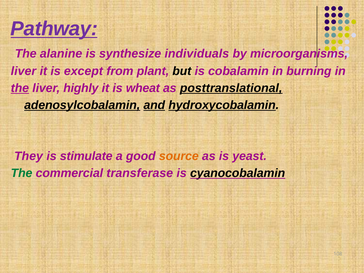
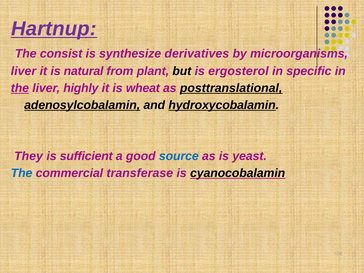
Pathway: Pathway -> Hartnup (54, 29)
alanine: alanine -> consist (61, 54)
individuals: individuals -> derivatives (197, 54)
except: except -> natural (84, 71)
cobalamin: cobalamin -> ergosterol (238, 71)
burning: burning -> specific (309, 71)
and underline: present -> none (154, 105)
stimulate: stimulate -> sufficient (86, 156)
source colour: orange -> blue (179, 156)
The colour: green -> blue (22, 173)
